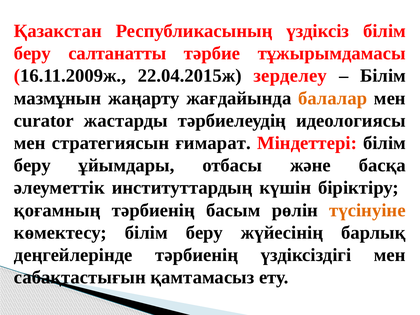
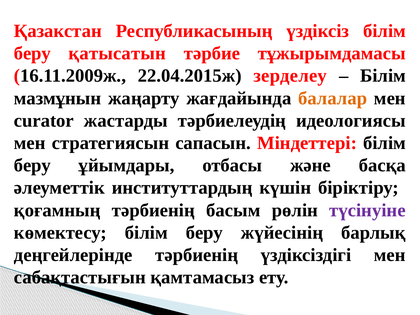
салтанатты: салтанатты -> қатысатын (117, 53)
ғимарат: ғимарат -> сапасын (213, 143)
түсінуіне colour: orange -> purple (367, 210)
